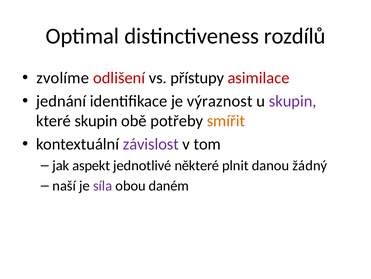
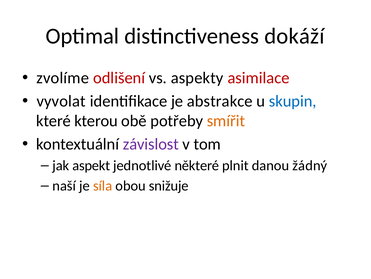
rozdílů: rozdílů -> dokáží (294, 36)
přístupy: přístupy -> aspekty (197, 78)
jednání: jednání -> vyvolat (61, 101)
výraznost: výraznost -> abstrakce (220, 101)
skupin colour: purple -> blue (293, 101)
které skupin: skupin -> kterou (96, 121)
síla colour: purple -> orange (103, 185)
daném: daném -> snižuje (169, 185)
